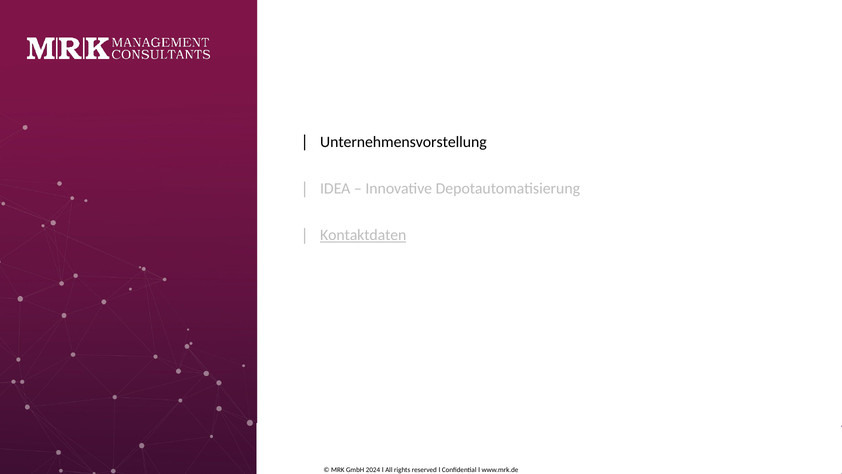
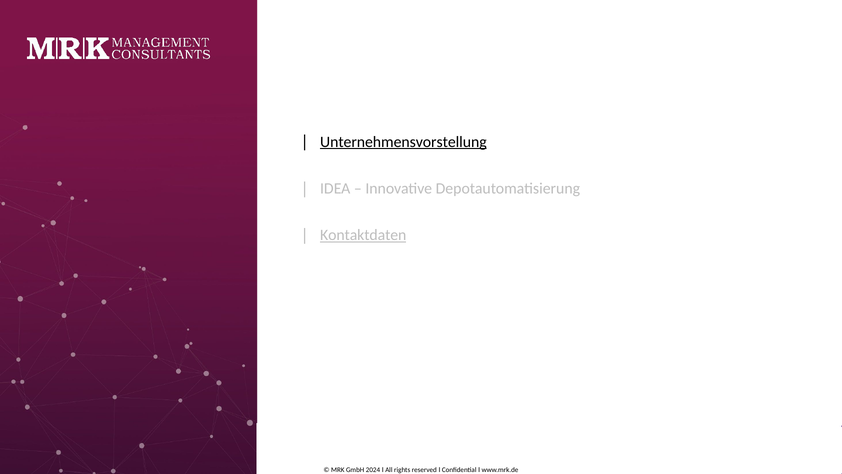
Unternehmensvorstellung underline: none -> present (403, 142)
